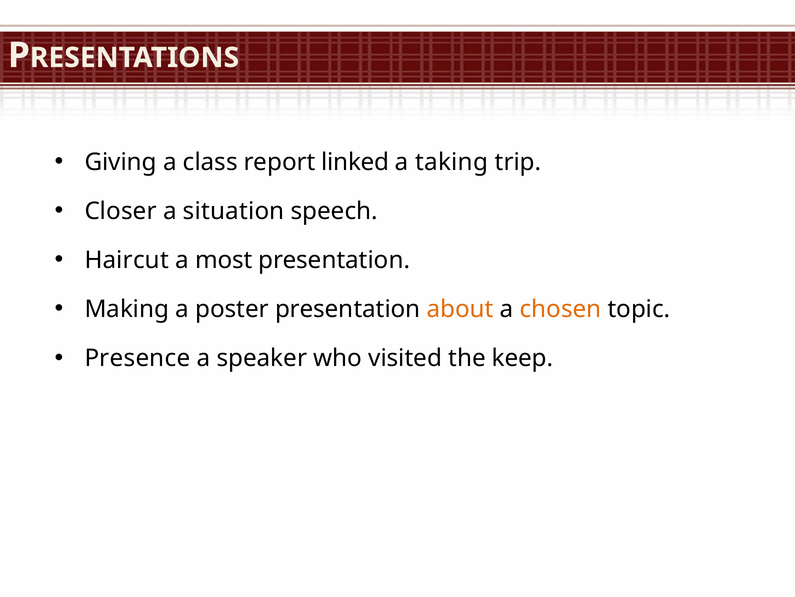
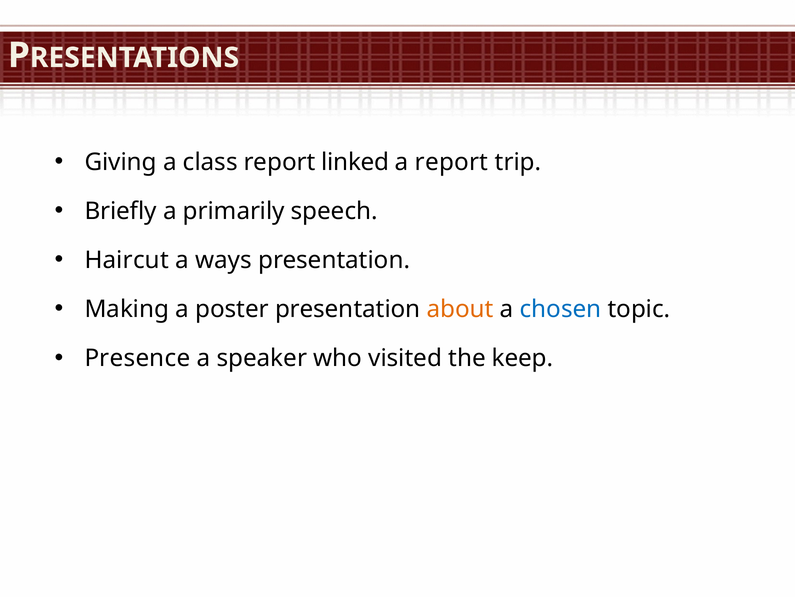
a taking: taking -> report (452, 162)
Closer: Closer -> Briefly (121, 211)
situation: situation -> primarily (234, 211)
most: most -> ways (224, 260)
chosen colour: orange -> blue (561, 309)
